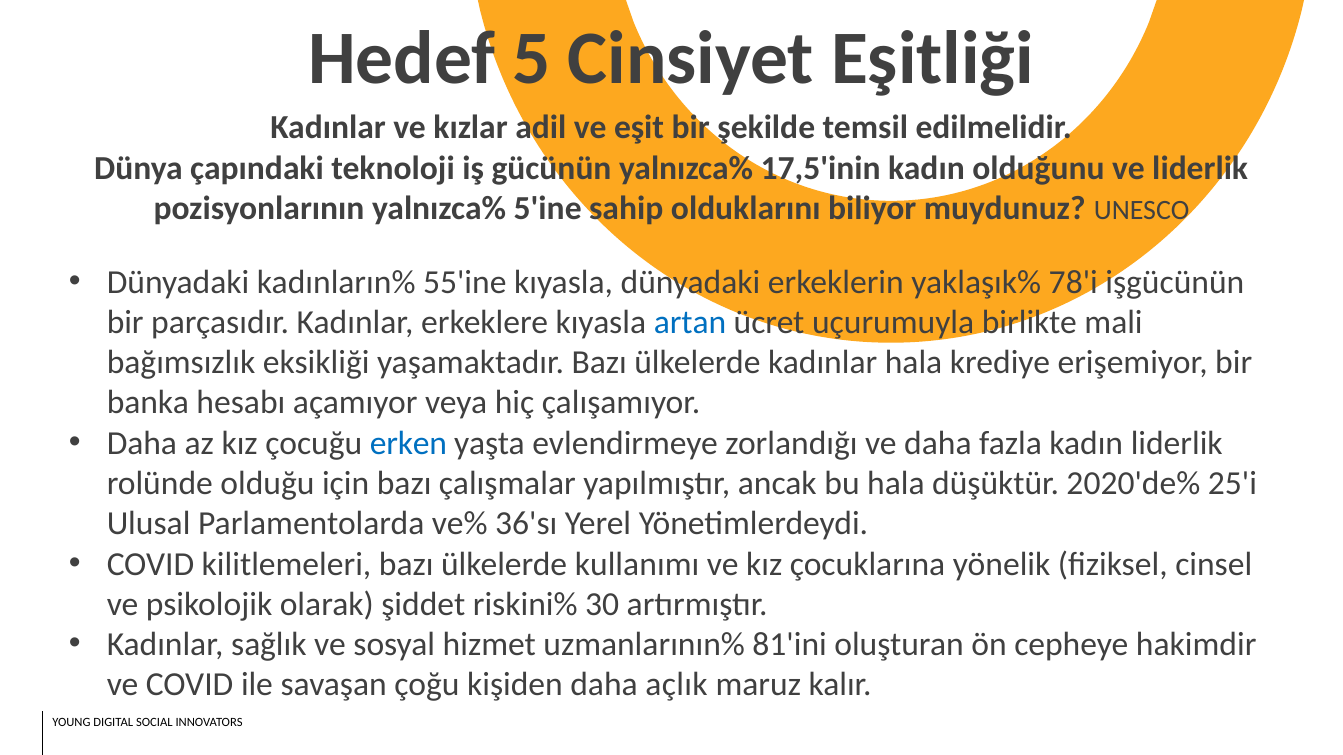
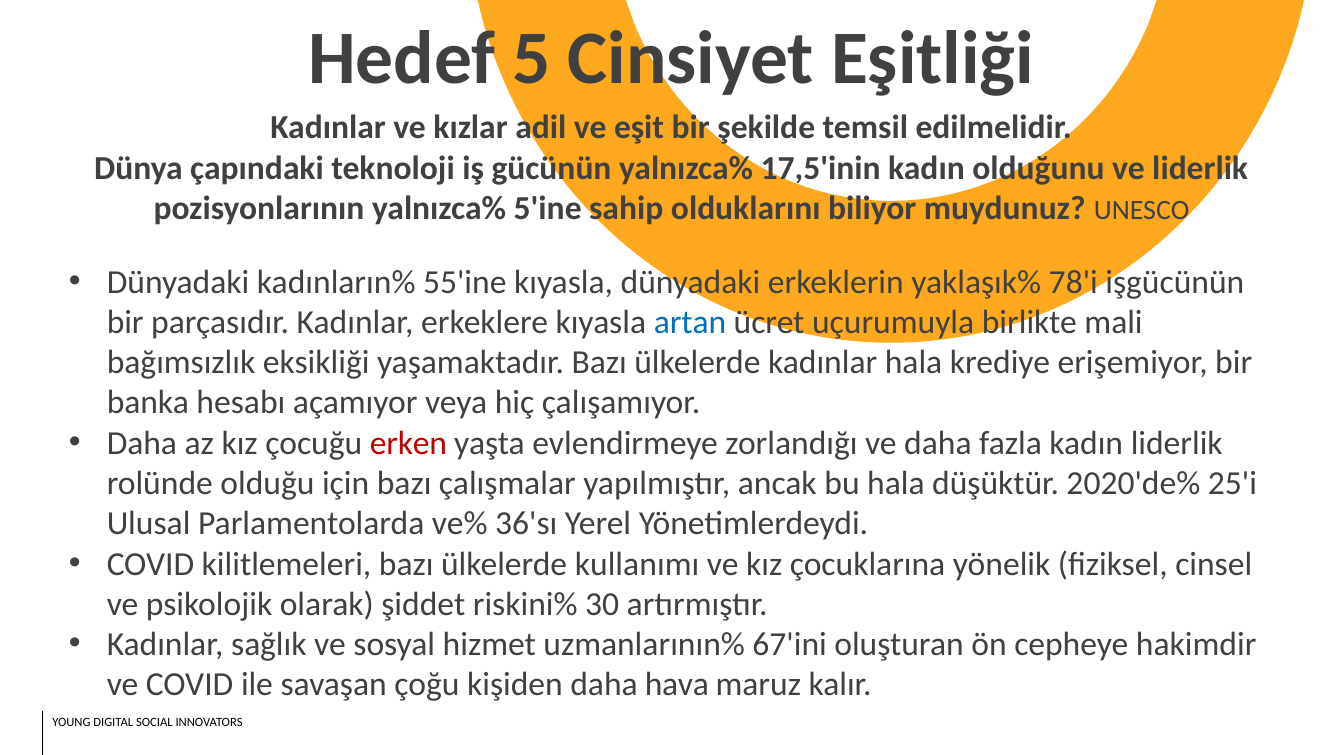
erken colour: blue -> red (408, 443)
81'ini: 81'ini -> 67'ini (790, 645)
açlık: açlık -> hava (677, 685)
